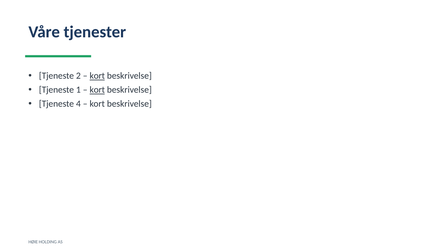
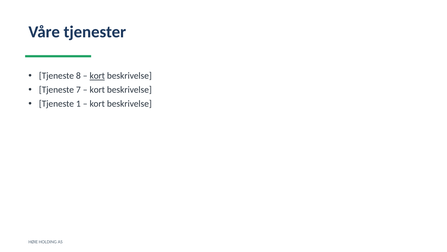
2: 2 -> 8 (78, 76)
1: 1 -> 7 (78, 90)
kort underline: present -> none (97, 90)
4: 4 -> 1 (78, 104)
